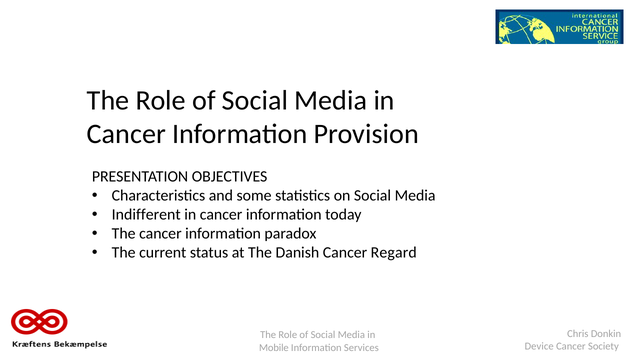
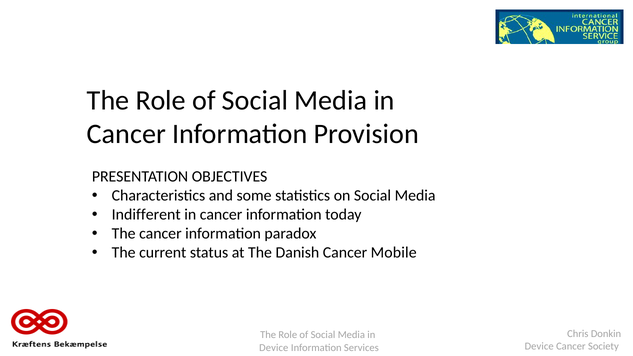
Regard: Regard -> Mobile (394, 253)
Mobile: Mobile -> Device (274, 348)
